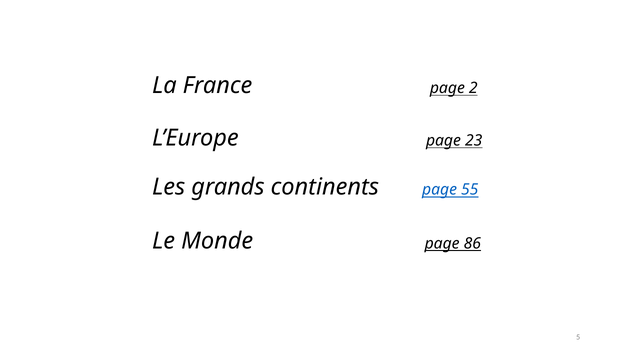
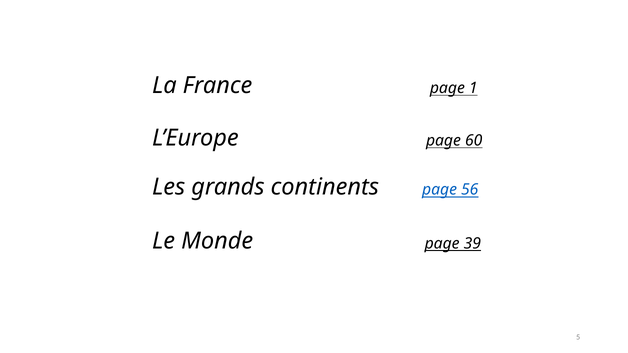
2: 2 -> 1 (473, 88)
23: 23 -> 60 (474, 141)
55: 55 -> 56 (470, 190)
86: 86 -> 39 (472, 244)
